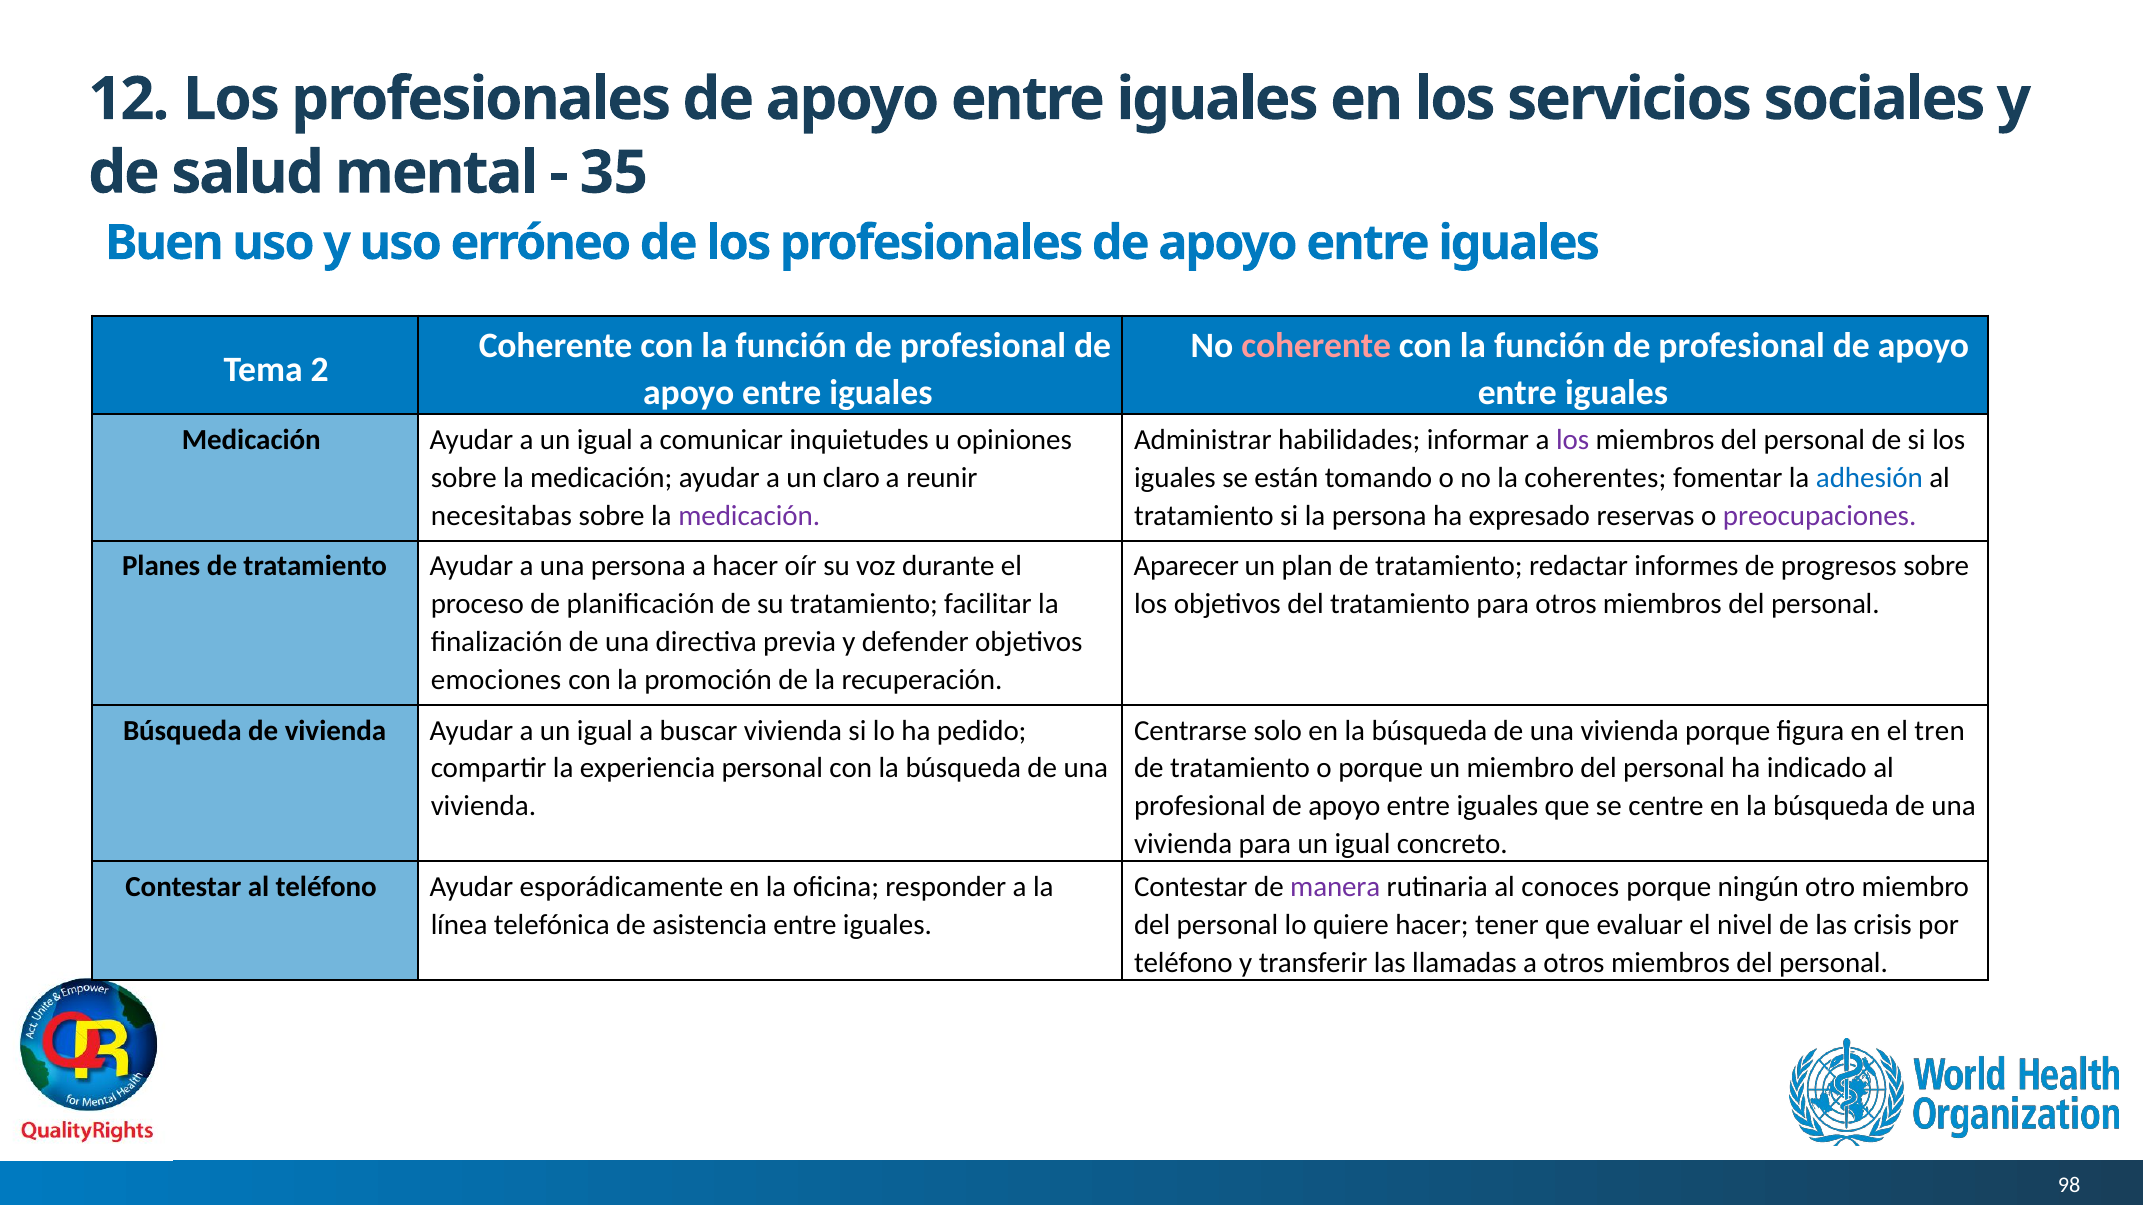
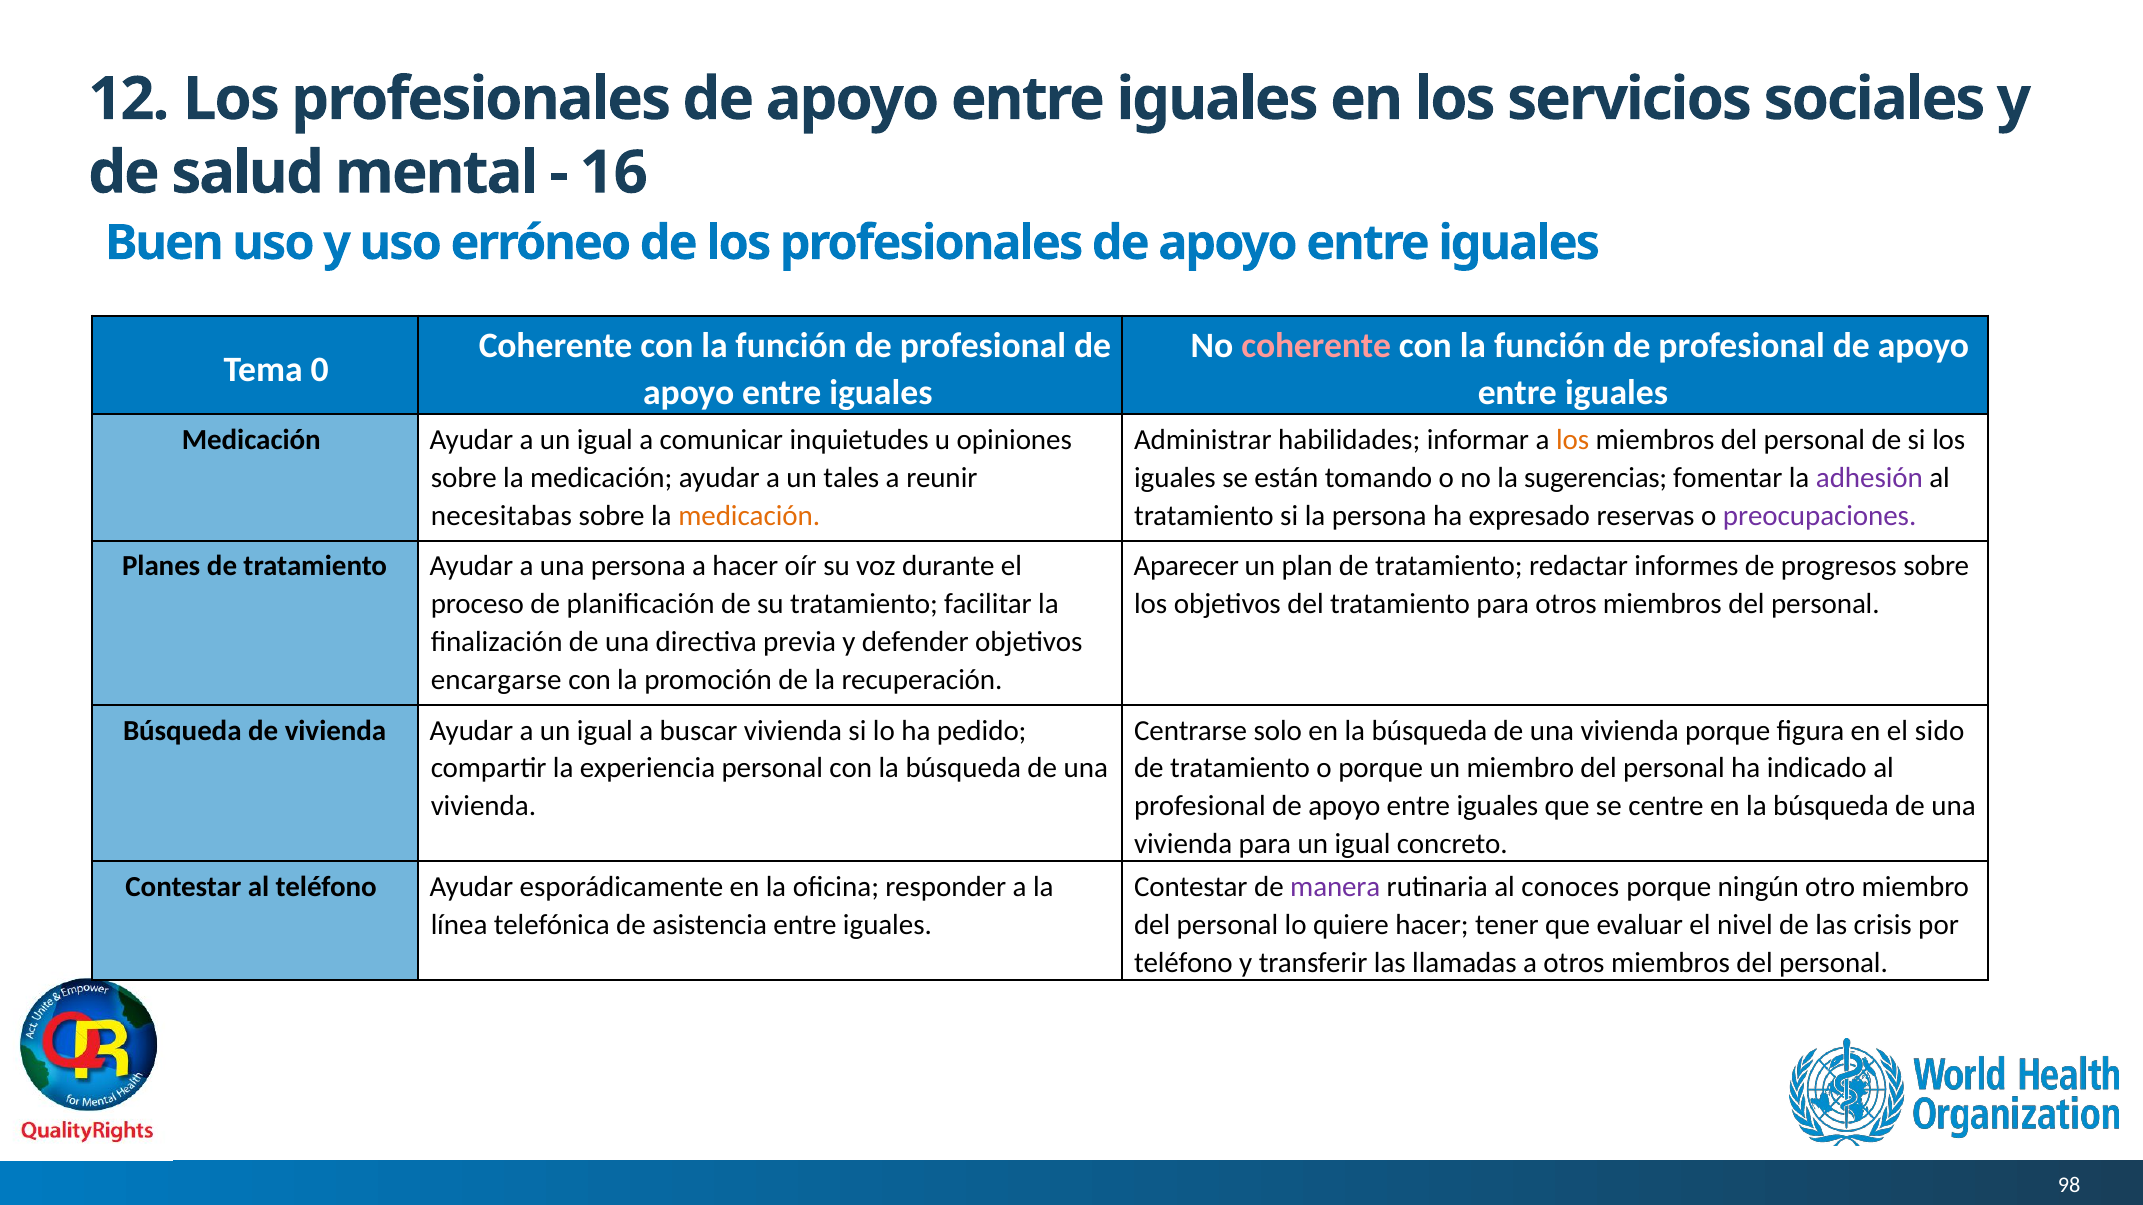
35: 35 -> 16 (614, 173)
2: 2 -> 0 (320, 370)
los colour: purple -> orange (1573, 440)
claro: claro -> tales (851, 478)
coherentes: coherentes -> sugerencias (1596, 478)
adhesión colour: blue -> purple (1869, 478)
medicación colour: purple -> orange (749, 516)
emociones: emociones -> encargarse (496, 680)
tren: tren -> sido (1940, 731)
